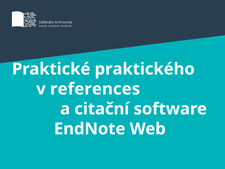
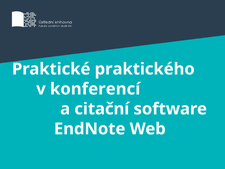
references: references -> konferencí (95, 89)
